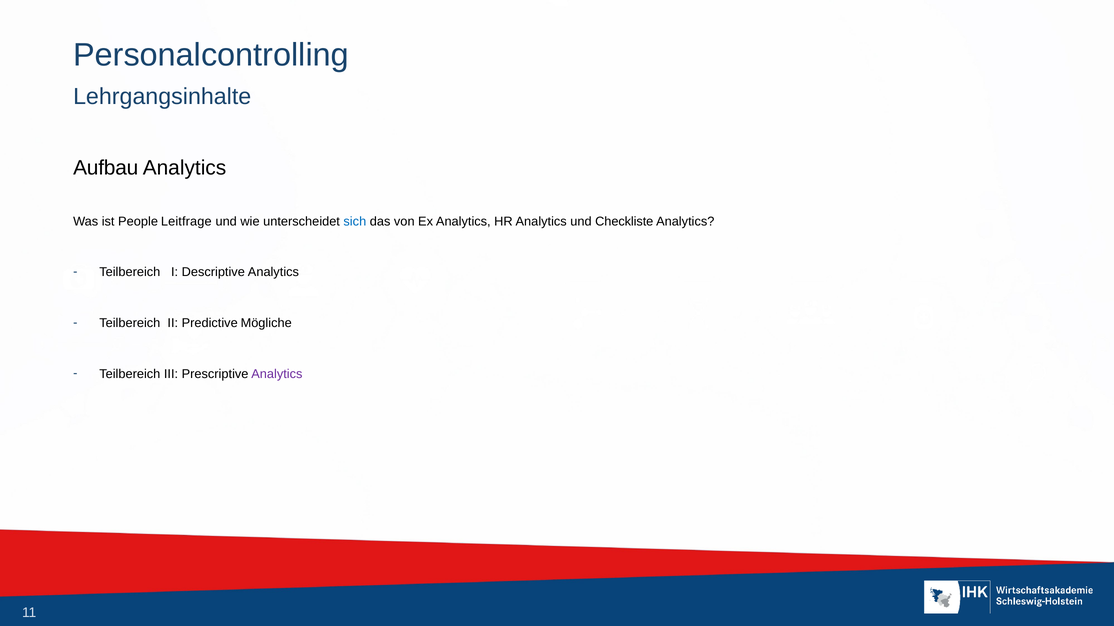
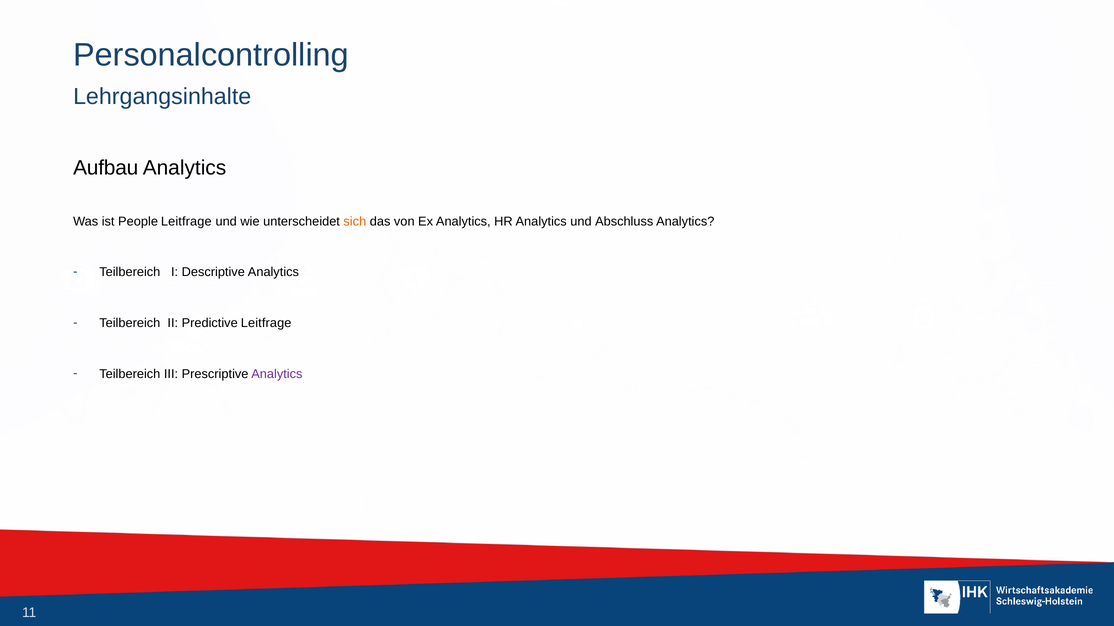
sich colour: blue -> orange (355, 222)
Checkliste: Checkliste -> Abschluss (624, 222)
Predictive Mögliche: Mögliche -> Leitfrage (266, 323)
